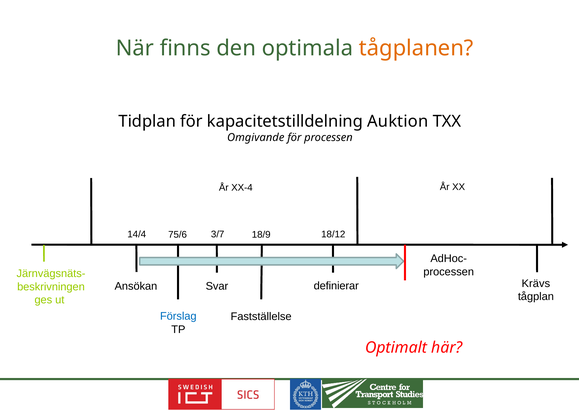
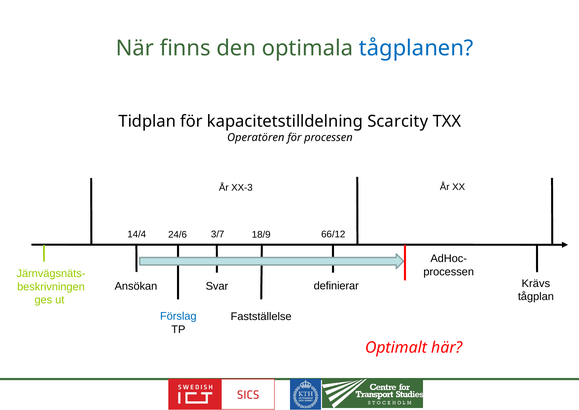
tågplanen colour: orange -> blue (416, 48)
Auktion: Auktion -> Scarcity (398, 121)
Omgivande: Omgivande -> Operatören (256, 137)
XX-4: XX-4 -> XX-3 (242, 187)
75/6: 75/6 -> 24/6 (178, 234)
18/12: 18/12 -> 66/12 (333, 234)
